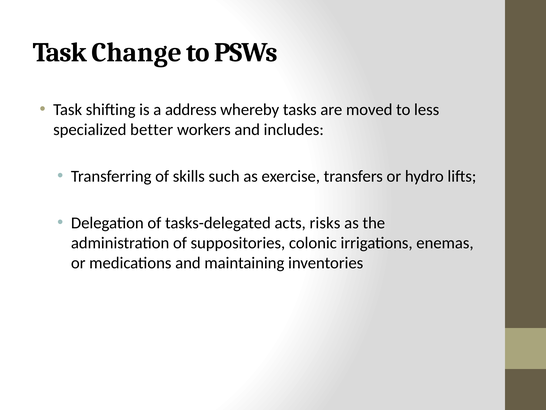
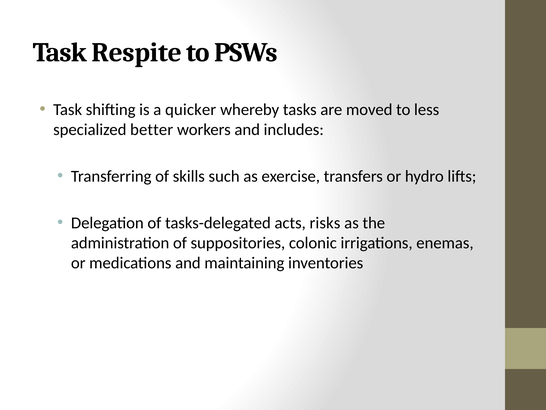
Change: Change -> Respite (137, 52)
address: address -> quicker (191, 109)
